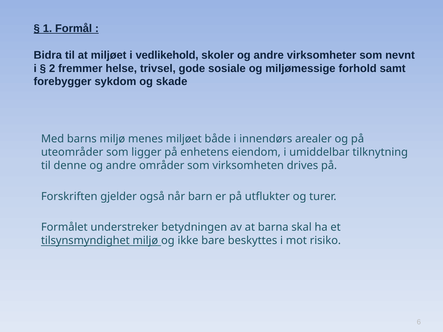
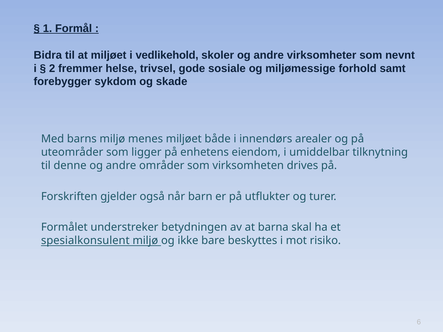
tilsynsmyndighet: tilsynsmyndighet -> spesialkonsulent (85, 241)
